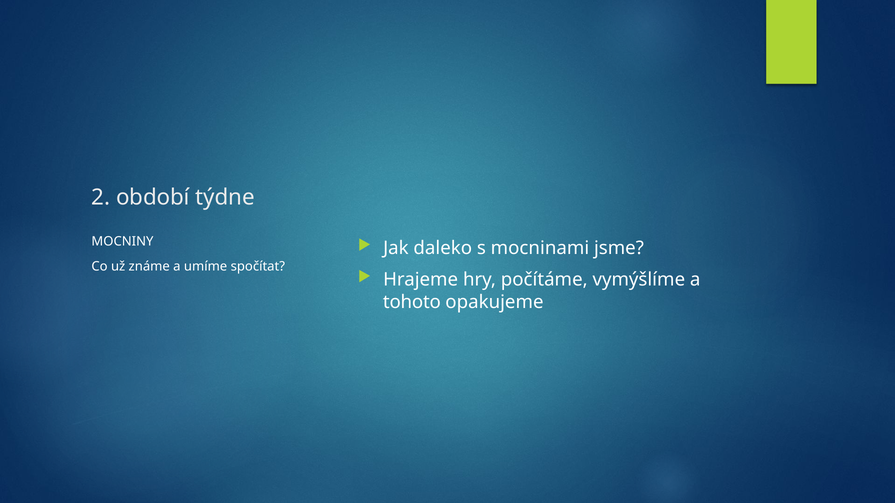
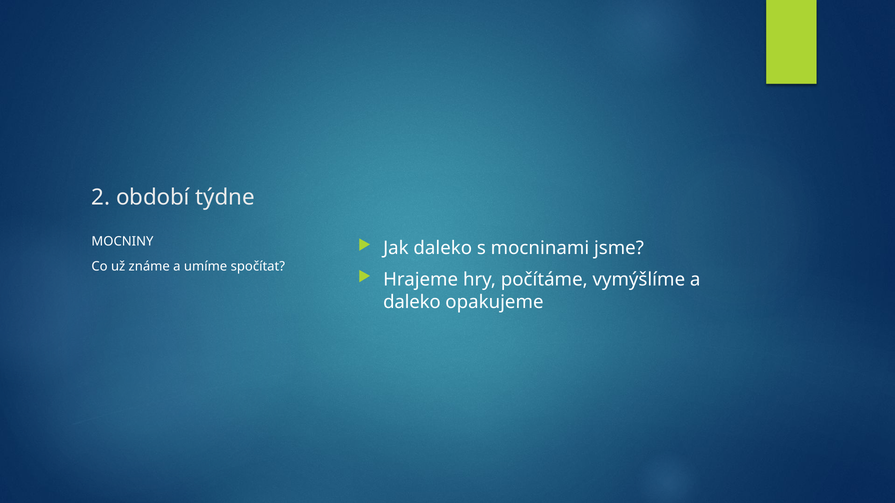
tohoto: tohoto -> daleko (412, 302)
